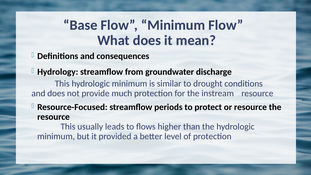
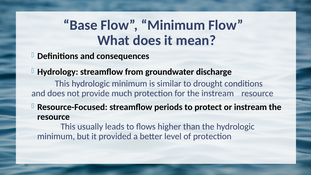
or resource: resource -> instream (250, 107)
